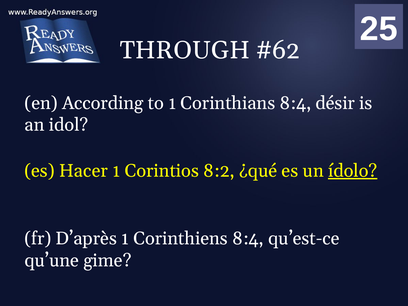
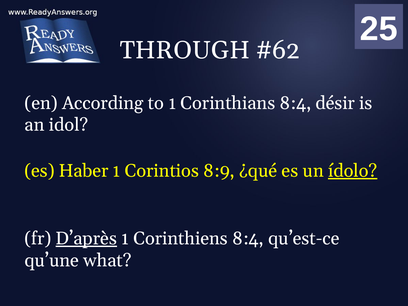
Hacer: Hacer -> Haber (84, 171)
8:2: 8:2 -> 8:9 (219, 171)
D’après underline: none -> present (86, 239)
gime: gime -> what (107, 260)
